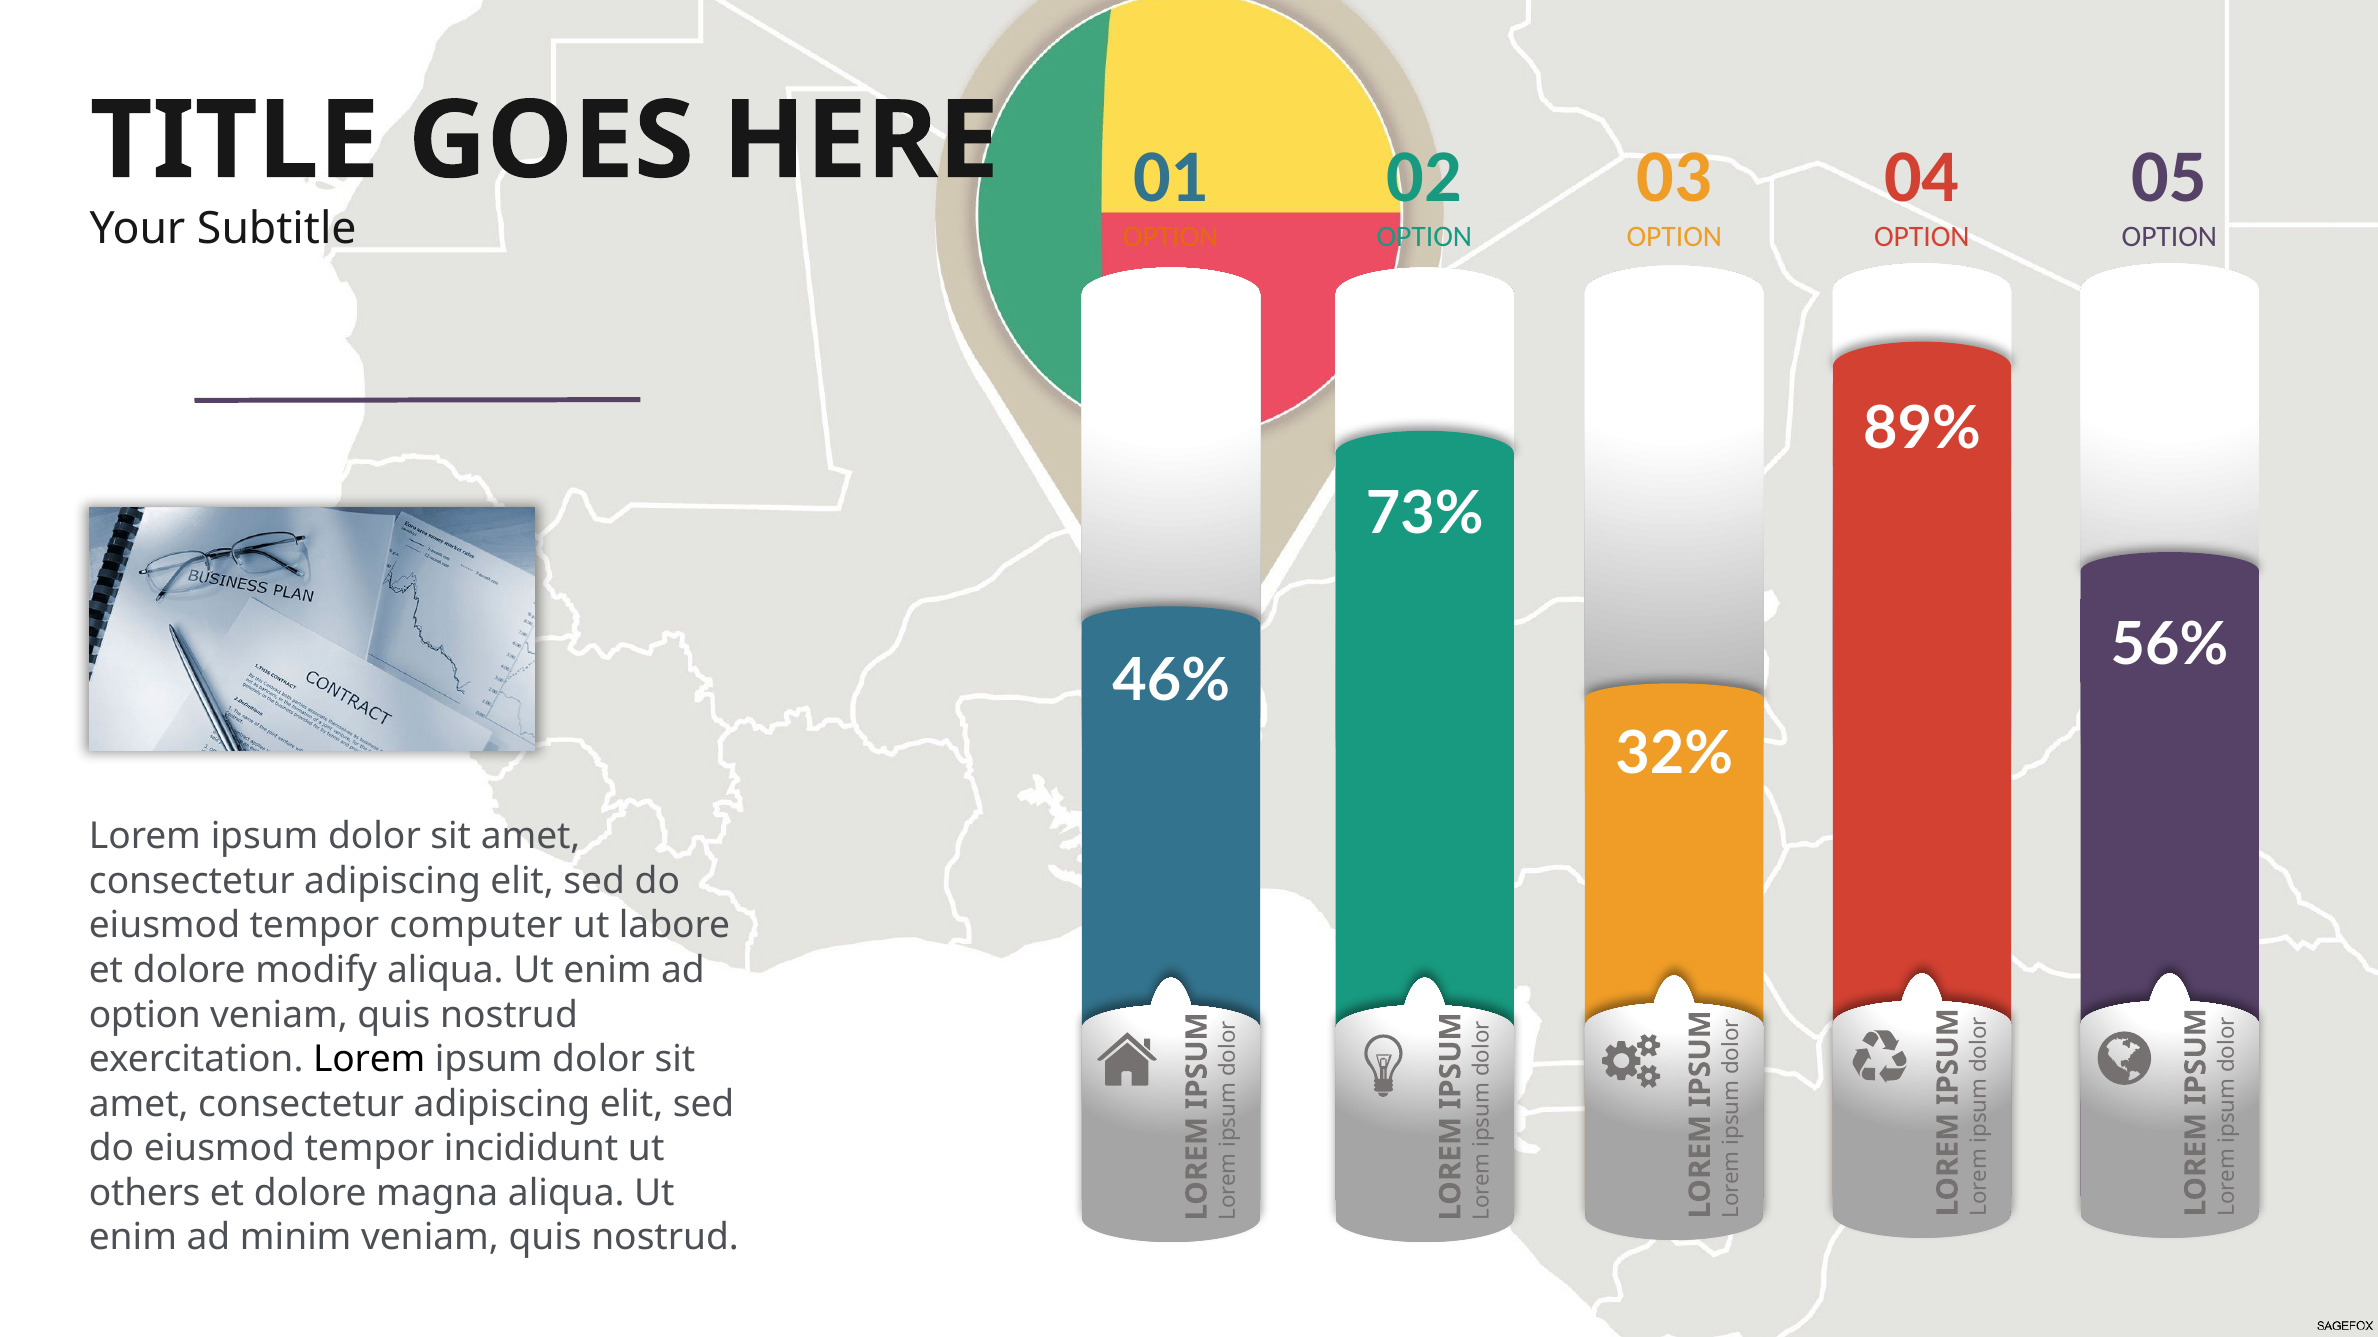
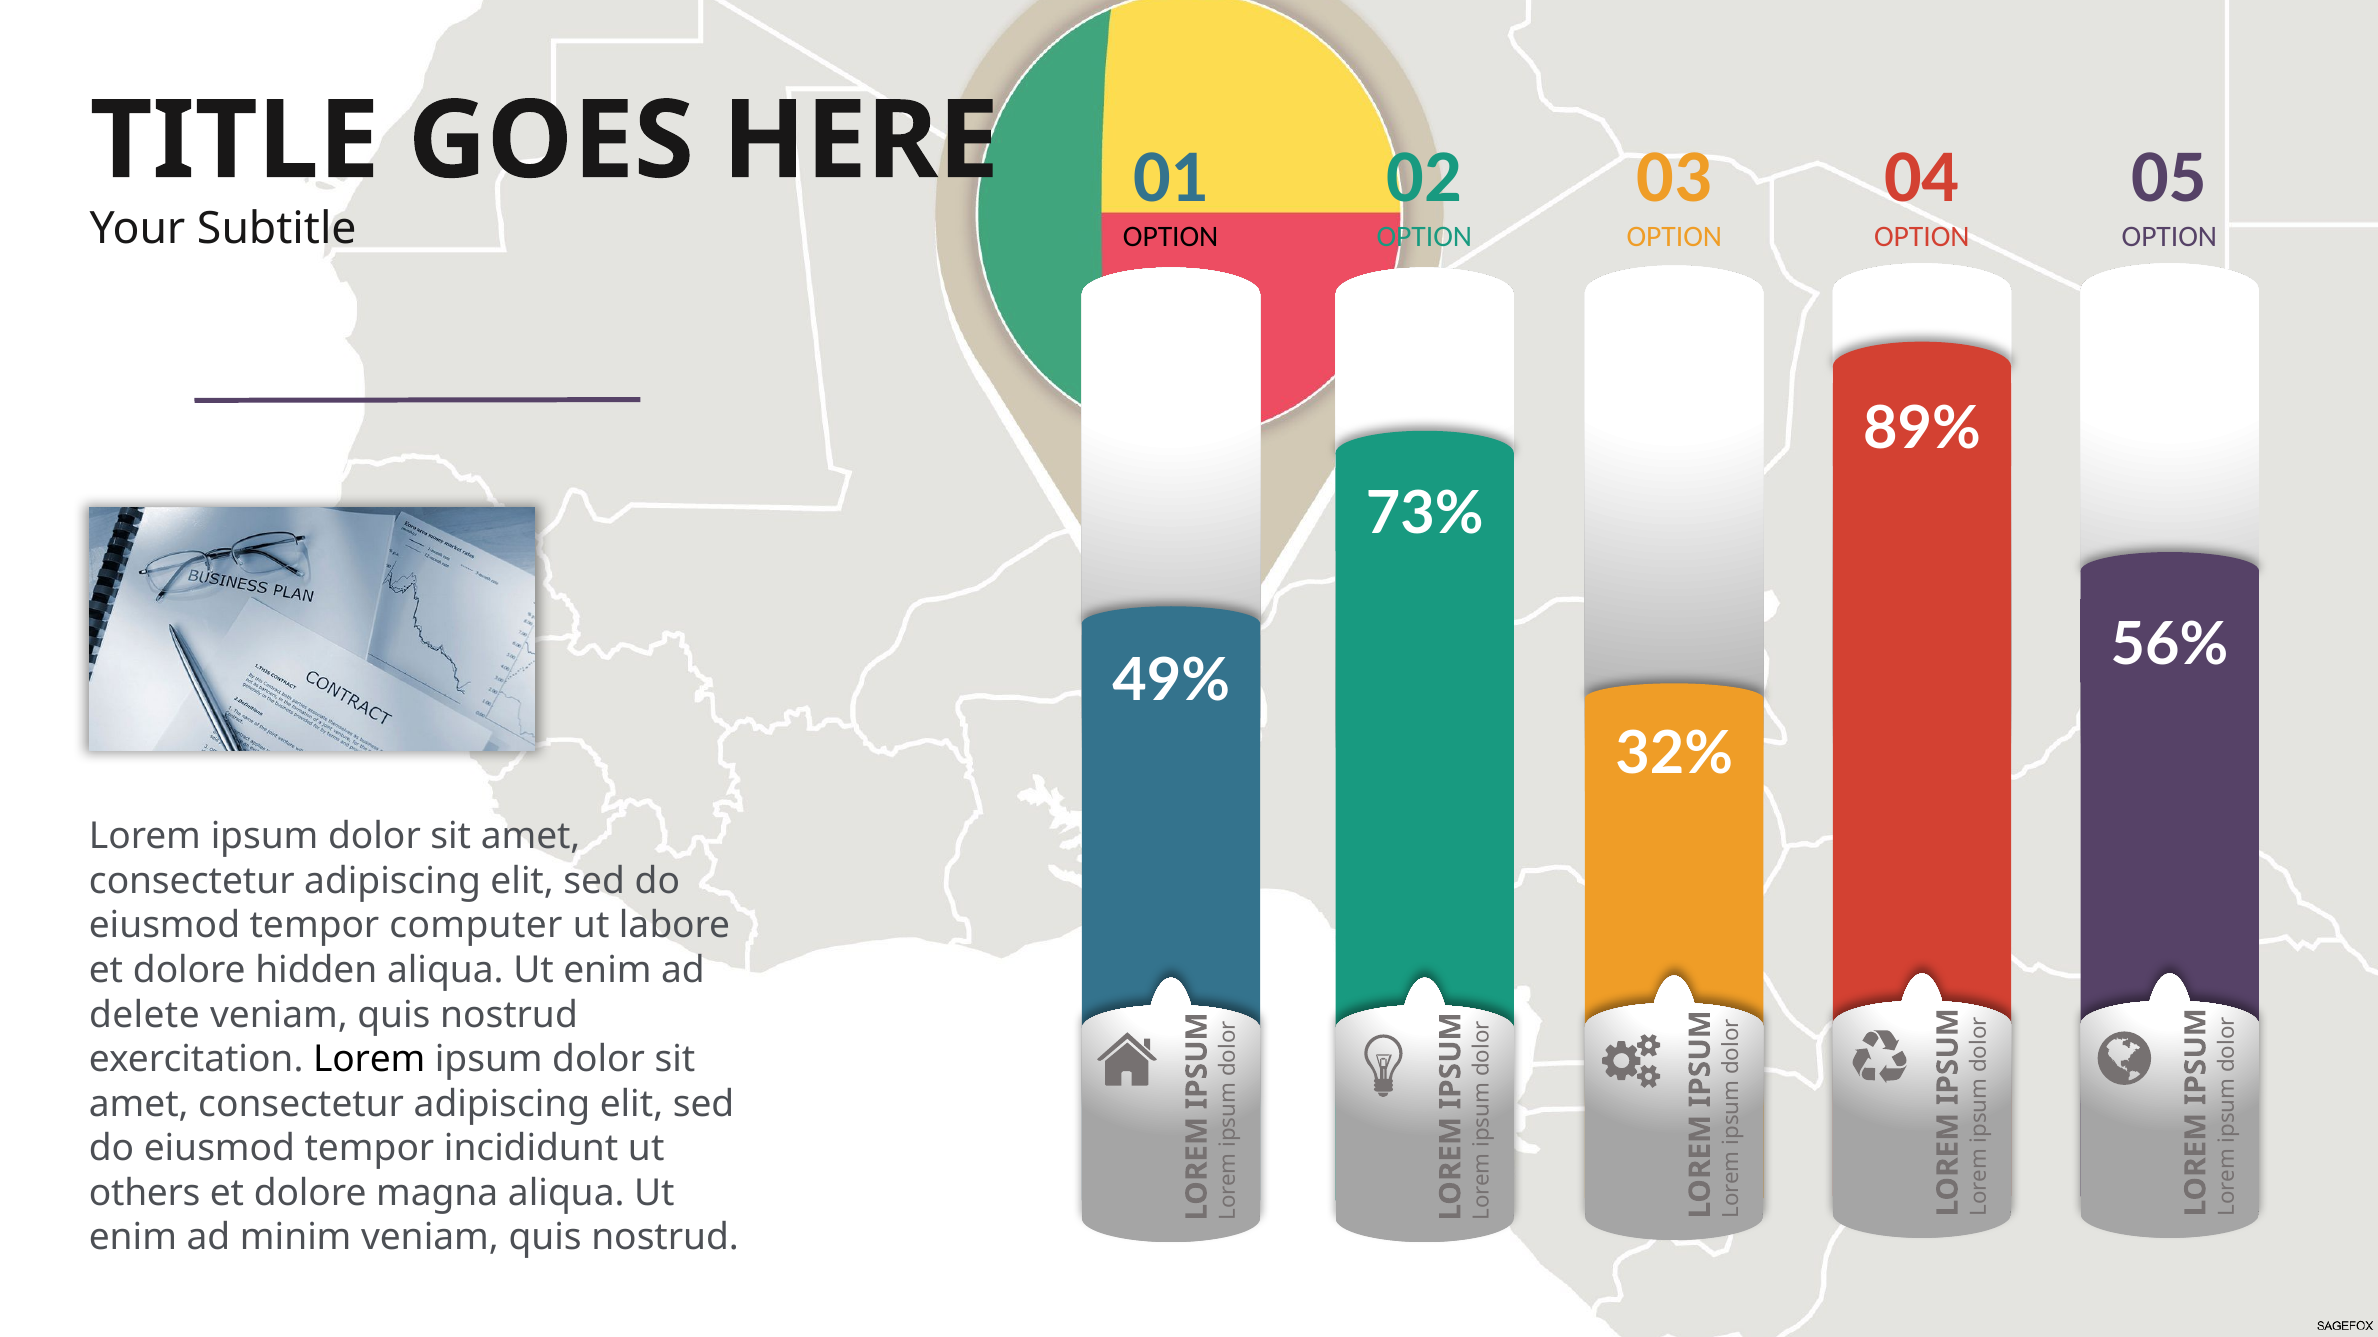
OPTION colour: orange -> black (1171, 237)
46%: 46% -> 49% (1171, 681)
modify: modify -> hidden (316, 971)
option: option -> delete (144, 1015)
